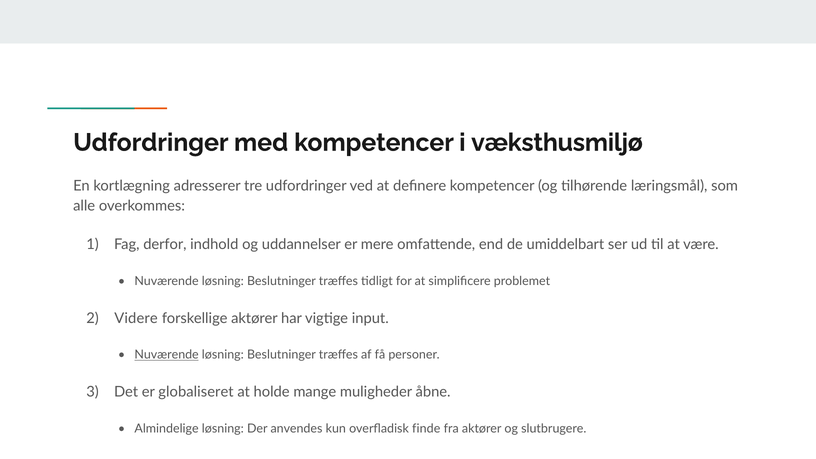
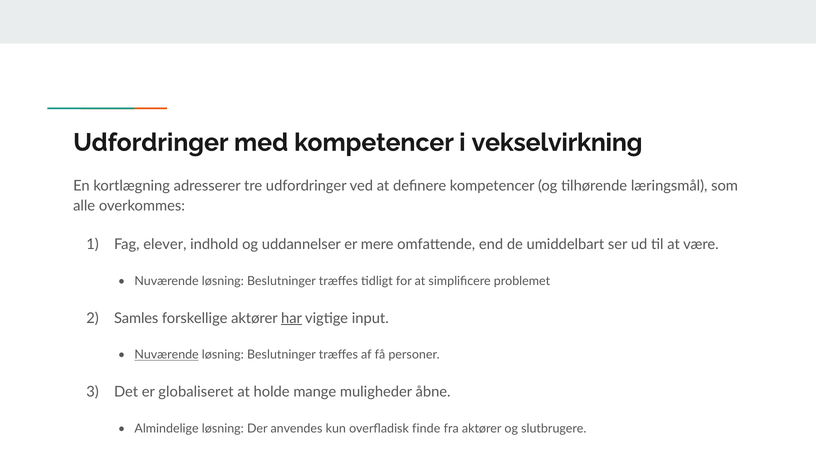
væksthusmiljø: væksthusmiljø -> vekselvirkning (557, 143)
derfor: derfor -> elever (165, 245)
Videre: Videre -> Samles (136, 318)
har underline: none -> present (292, 318)
